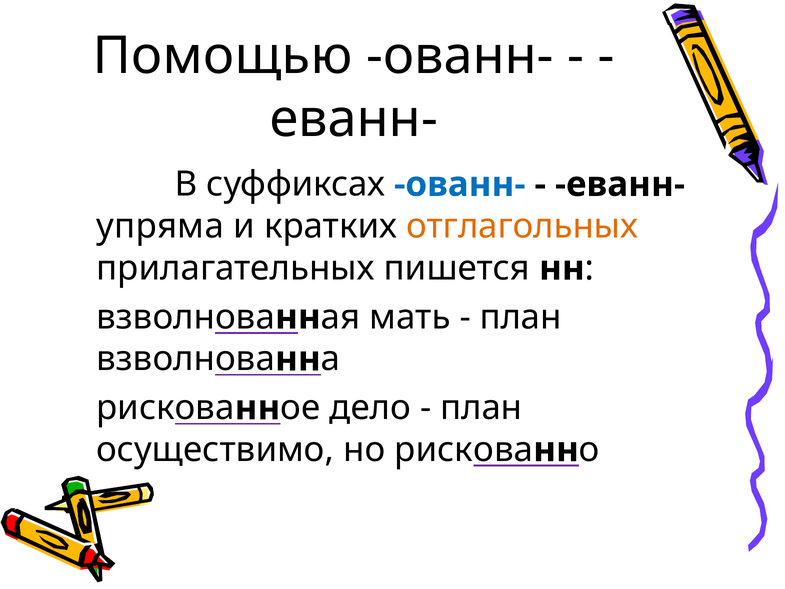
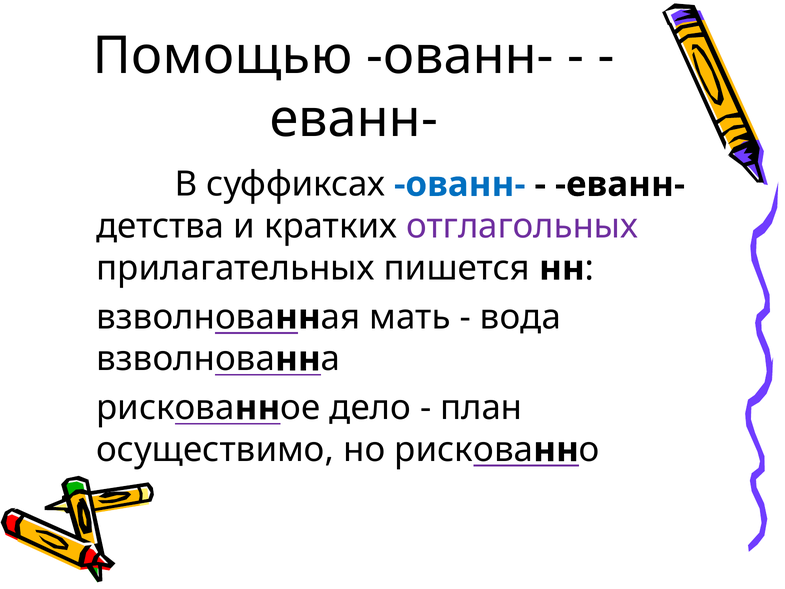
упряма: упряма -> детства (160, 226)
отглагольных colour: orange -> purple (522, 226)
план: план -> вода (521, 317)
